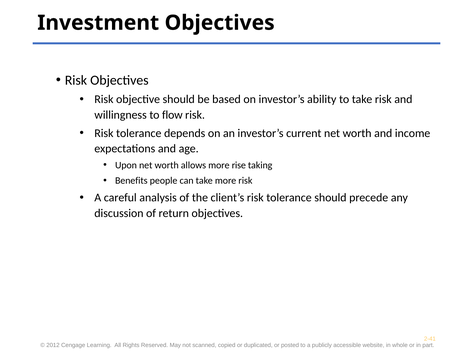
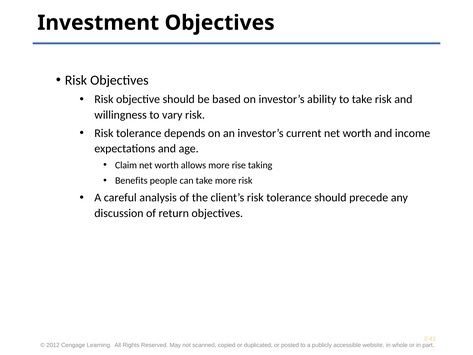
flow: flow -> vary (172, 115)
Upon: Upon -> Claim (126, 165)
